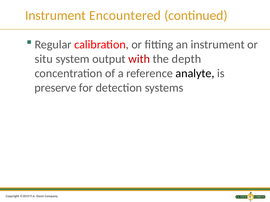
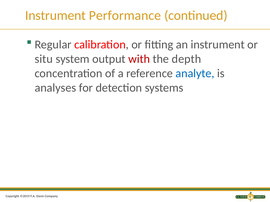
Encountered: Encountered -> Performance (125, 16)
analyte colour: black -> blue (195, 73)
preserve: preserve -> analyses (55, 88)
